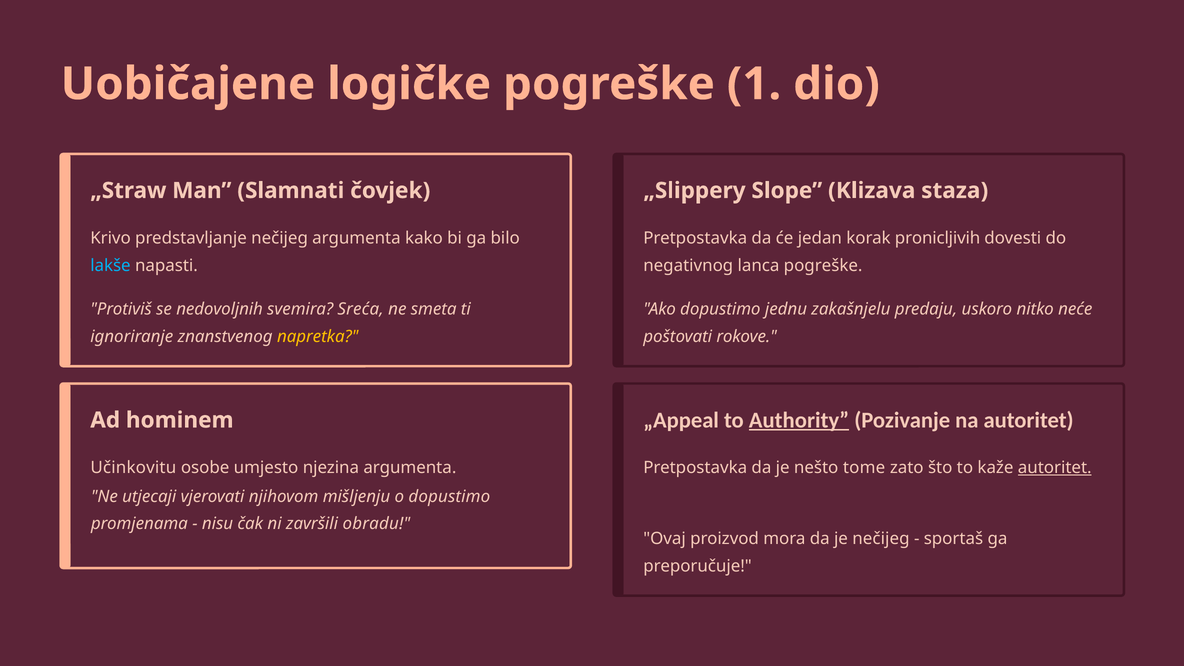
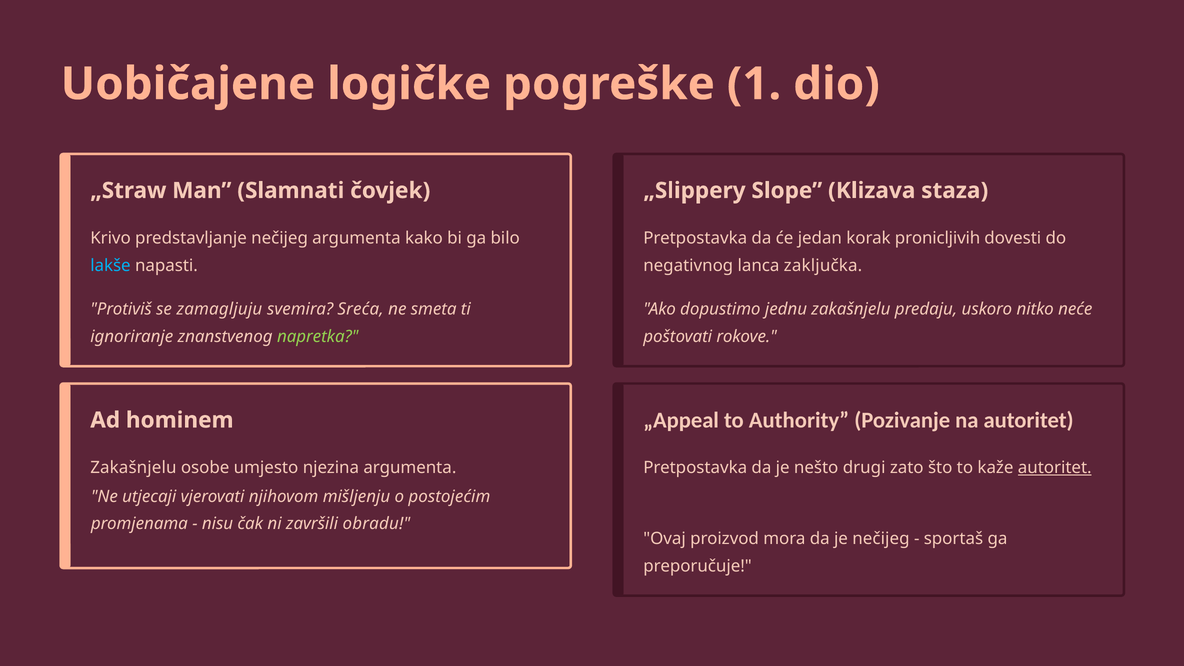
lanca pogreške: pogreške -> zaključka (823, 265)
nedovoljnih: nedovoljnih -> zamagljuju (219, 309)
napretka colour: yellow -> light green (318, 336)
Authority underline: present -> none (799, 420)
Učinkovitu: Učinkovitu -> Zakašnjelu (133, 468)
tome: tome -> drugi (864, 468)
o dopustimo: dopustimo -> postojećim (449, 497)
